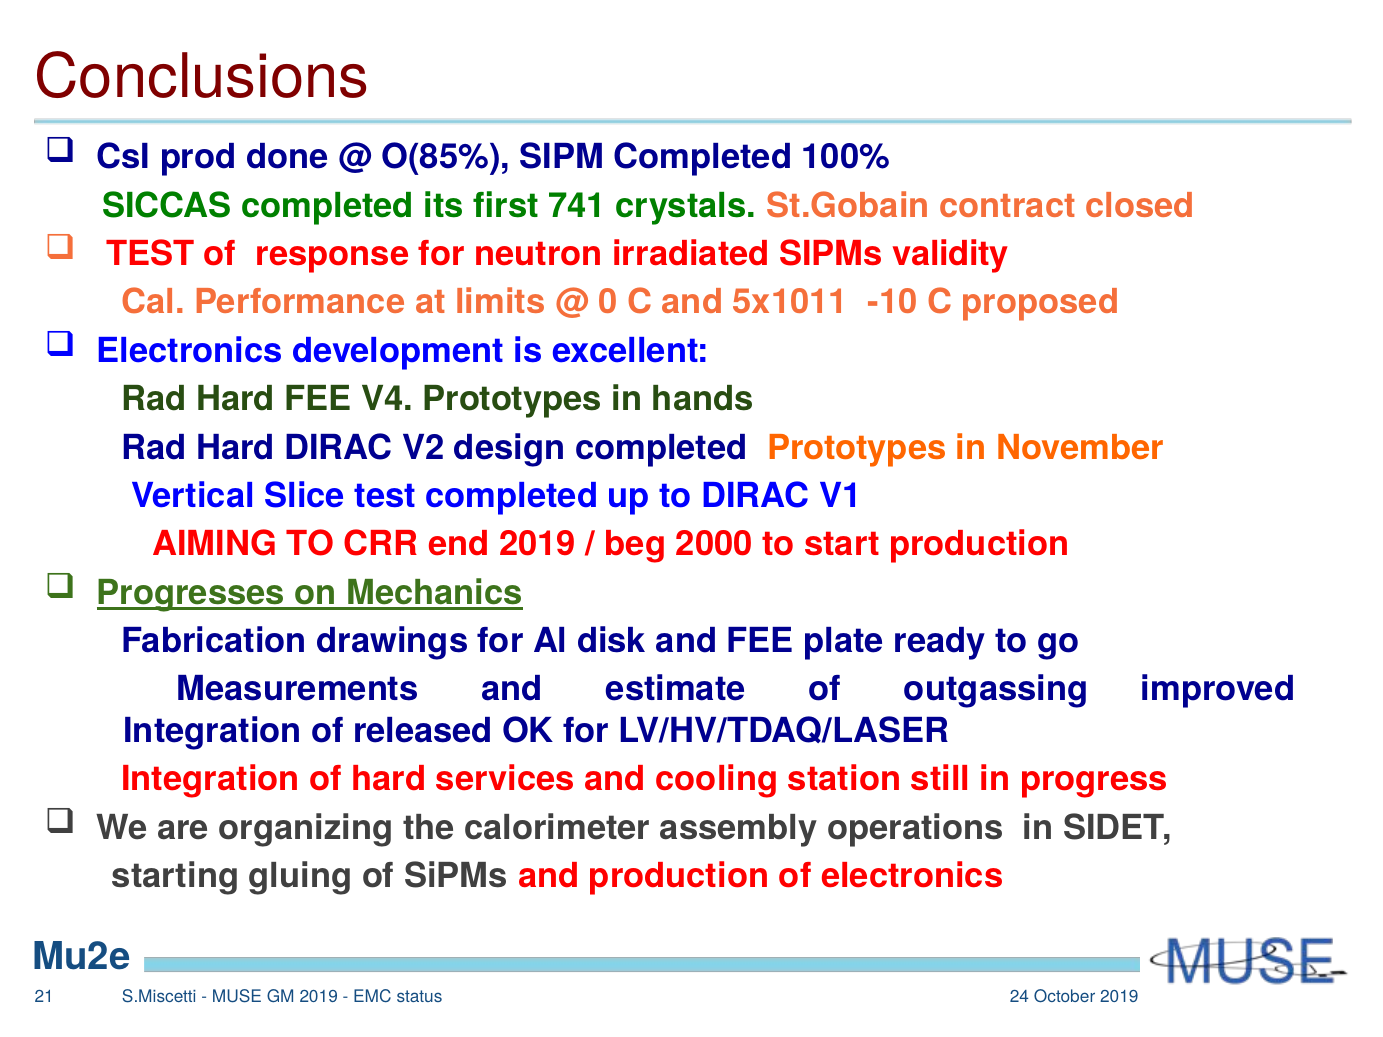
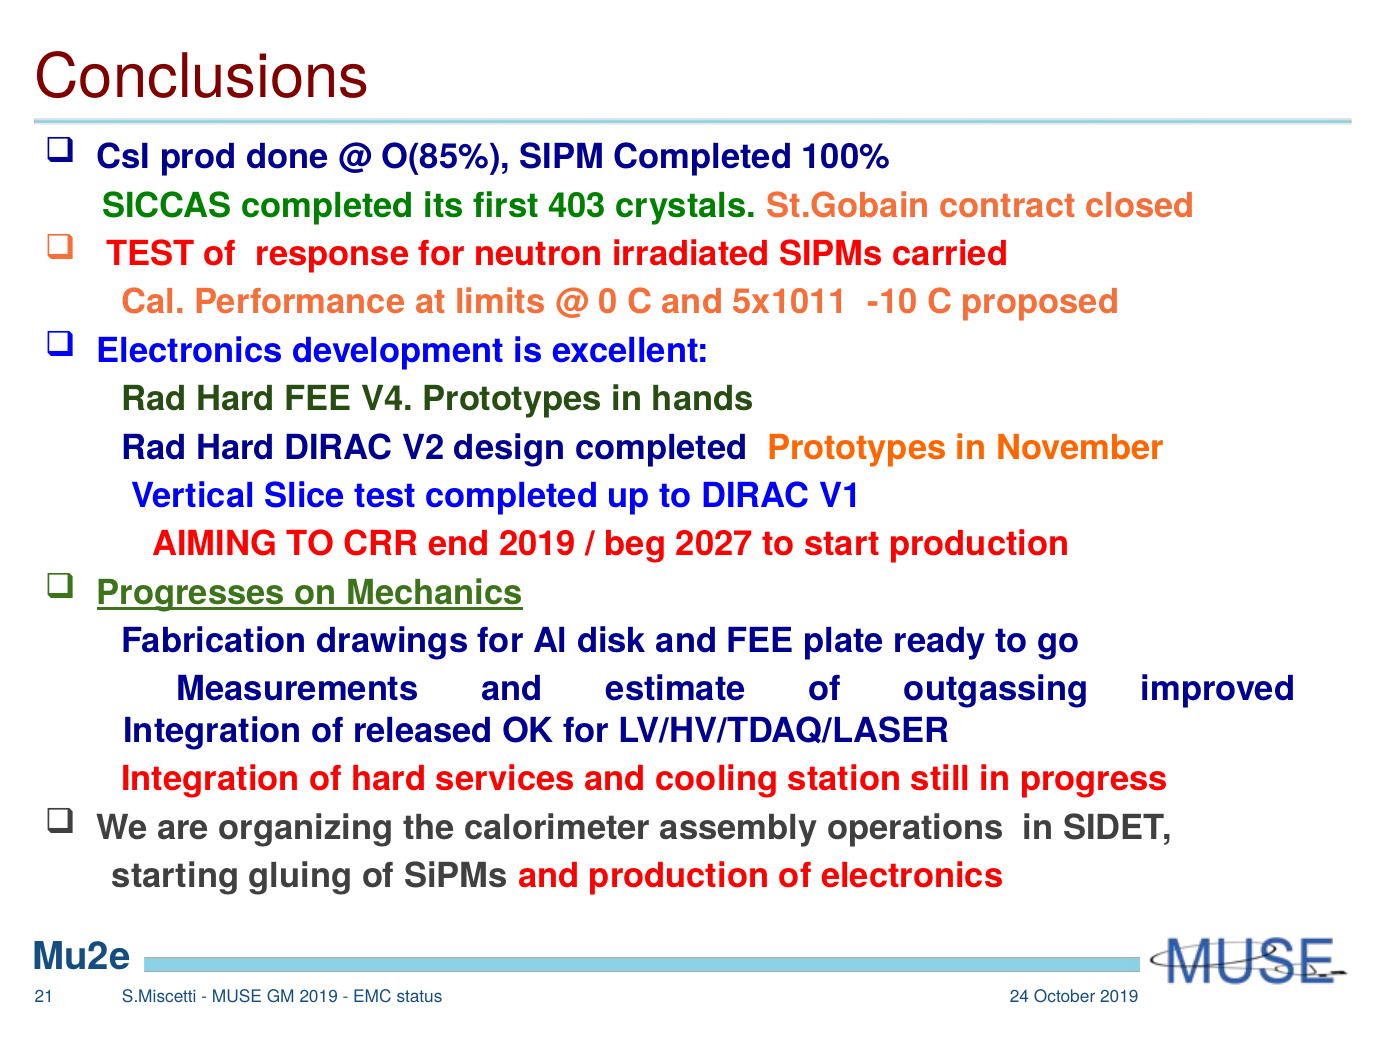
741: 741 -> 403 (577, 206)
validity: validity -> carried (950, 254)
2000: 2000 -> 2027 (714, 545)
